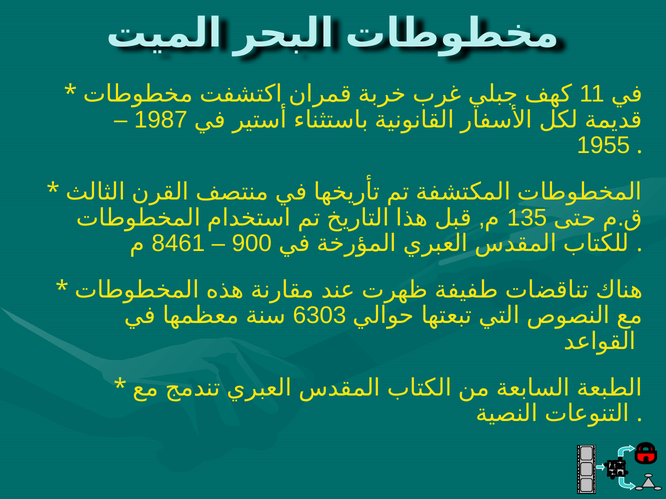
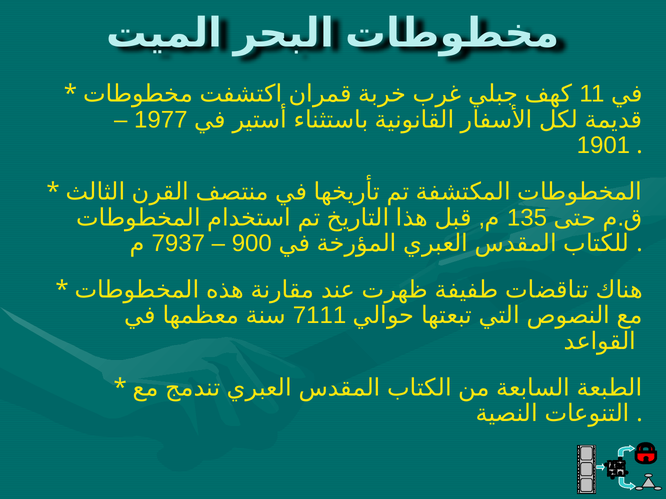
1987: 1987 -> 1977 (161, 120)
1955: 1955 -> 1901 (603, 146)
8461: 8461 -> 7937 (178, 244)
6303: 6303 -> 7111 (320, 316)
